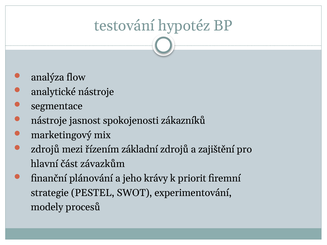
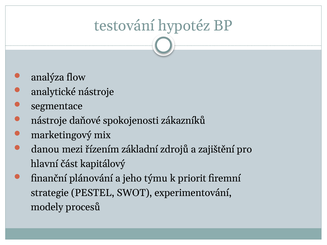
jasnost: jasnost -> daňové (85, 121)
zdrojů: zdrojů -> danou (45, 150)
závazkům: závazkům -> kapitálový (103, 164)
krávy: krávy -> týmu (156, 178)
